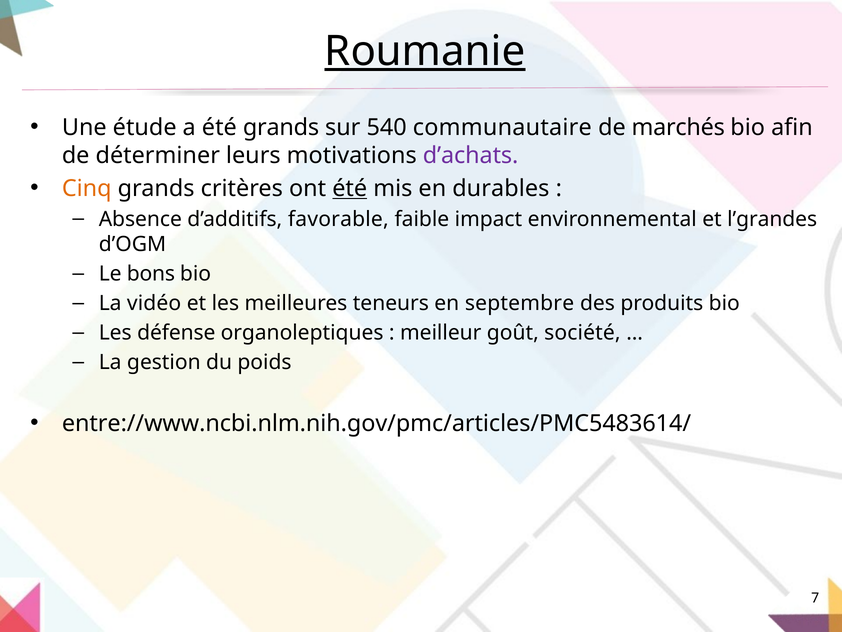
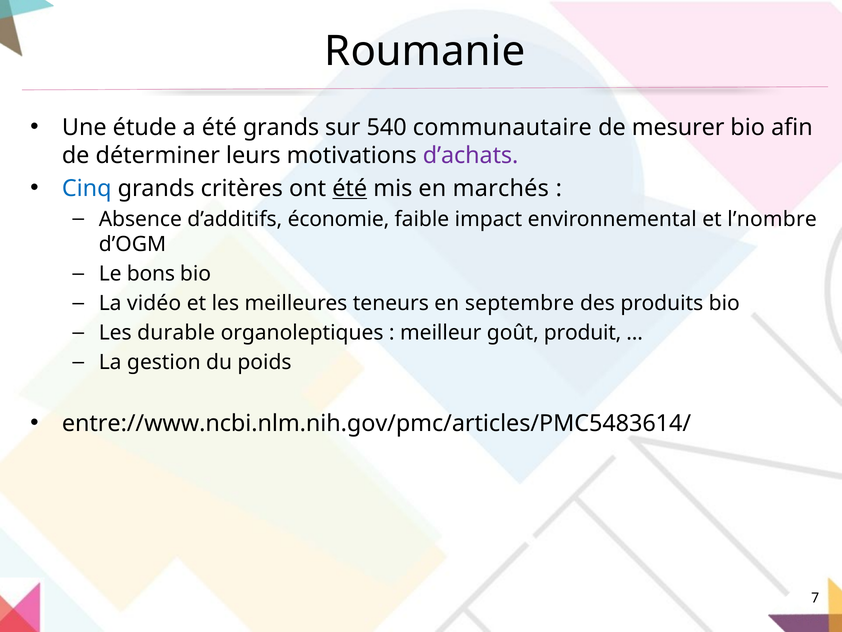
Roumanie underline: present -> none (425, 51)
marchés: marchés -> mesurer (678, 127)
Cinq colour: orange -> blue (87, 188)
durables: durables -> marchés (501, 188)
favorable: favorable -> économie (338, 219)
l’grandes: l’grandes -> l’nombre (772, 219)
défense: défense -> durable (176, 333)
société: société -> produit (583, 333)
